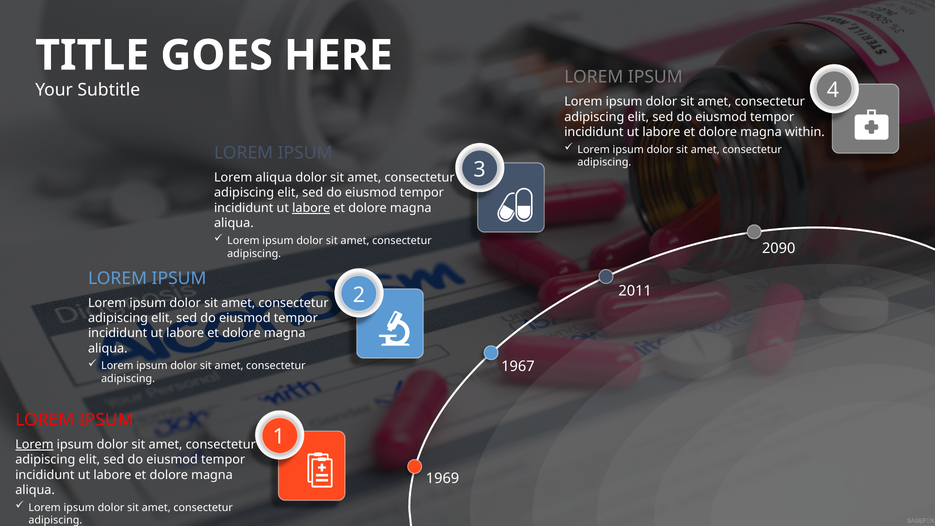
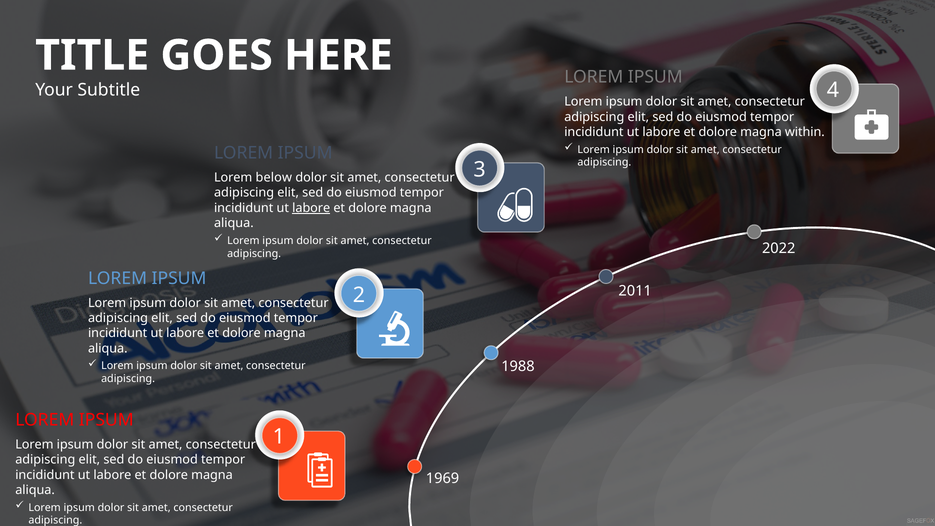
Lorem aliqua: aliqua -> below (274, 178)
2090: 2090 -> 2022 (779, 249)
1967: 1967 -> 1988 (518, 367)
Lorem underline: present -> none (34, 444)
